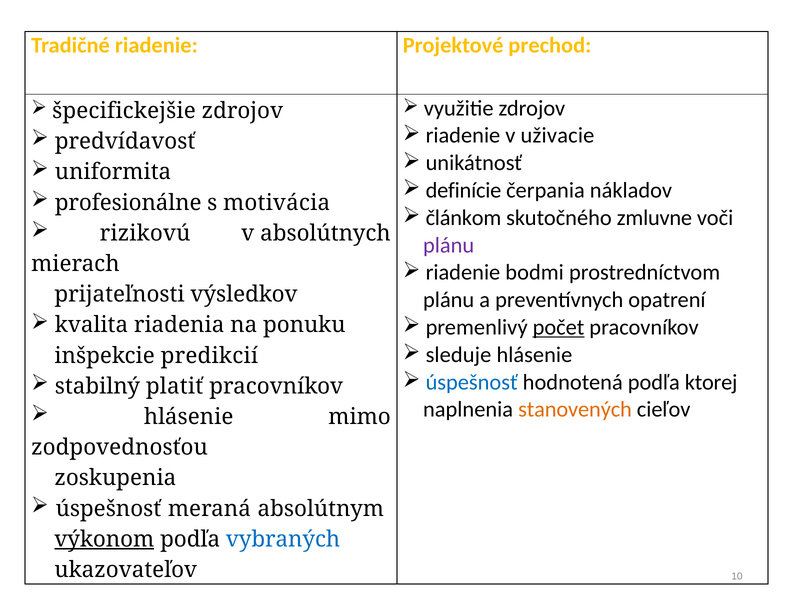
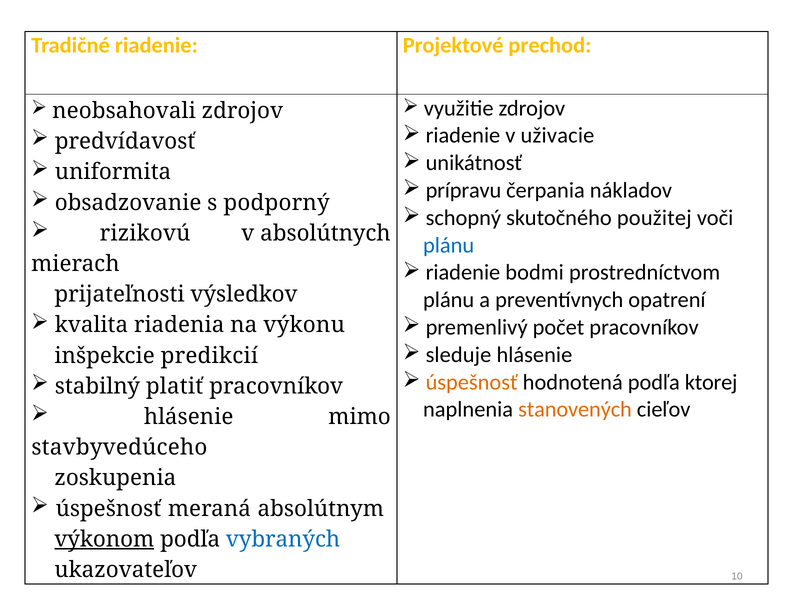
špecifickejšie: špecifickejšie -> neobsahovali (124, 111)
definície: definície -> prípravu (463, 191)
profesionálne: profesionálne -> obsadzovanie (128, 203)
motivácia: motivácia -> podporný (277, 203)
článkom: článkom -> schopný (463, 218)
zmluvne: zmluvne -> použitej (654, 218)
plánu colour: purple -> blue (449, 245)
ponuku: ponuku -> výkonu (304, 325)
počet underline: present -> none (558, 328)
úspešnosť colour: blue -> orange (472, 382)
zodpovednosťou: zodpovednosťou -> stavbyvedúceho (119, 448)
